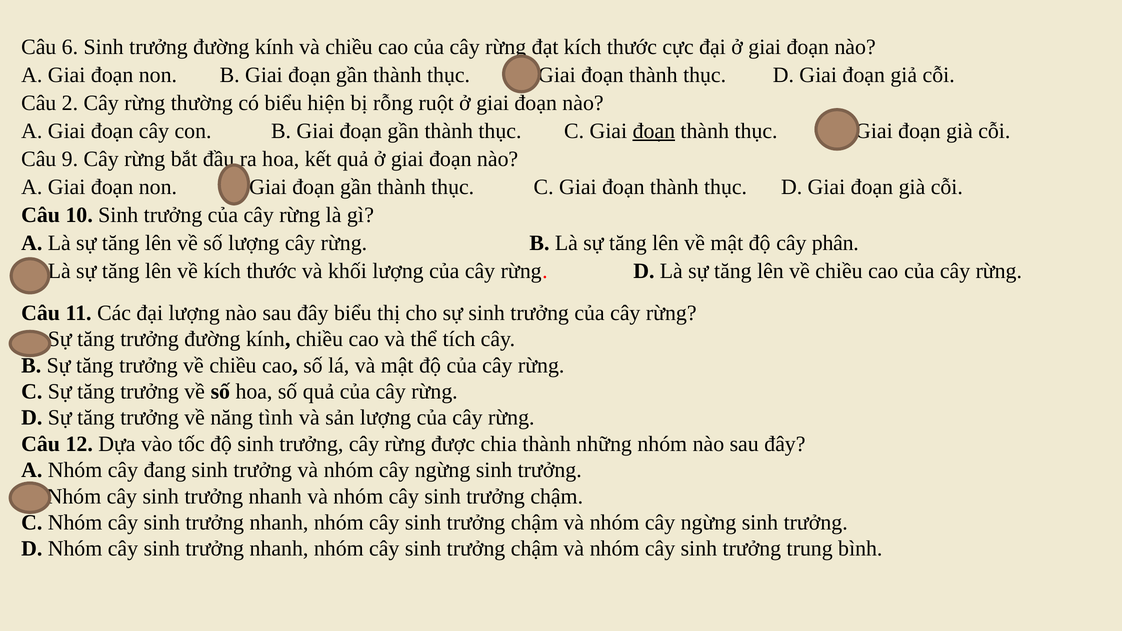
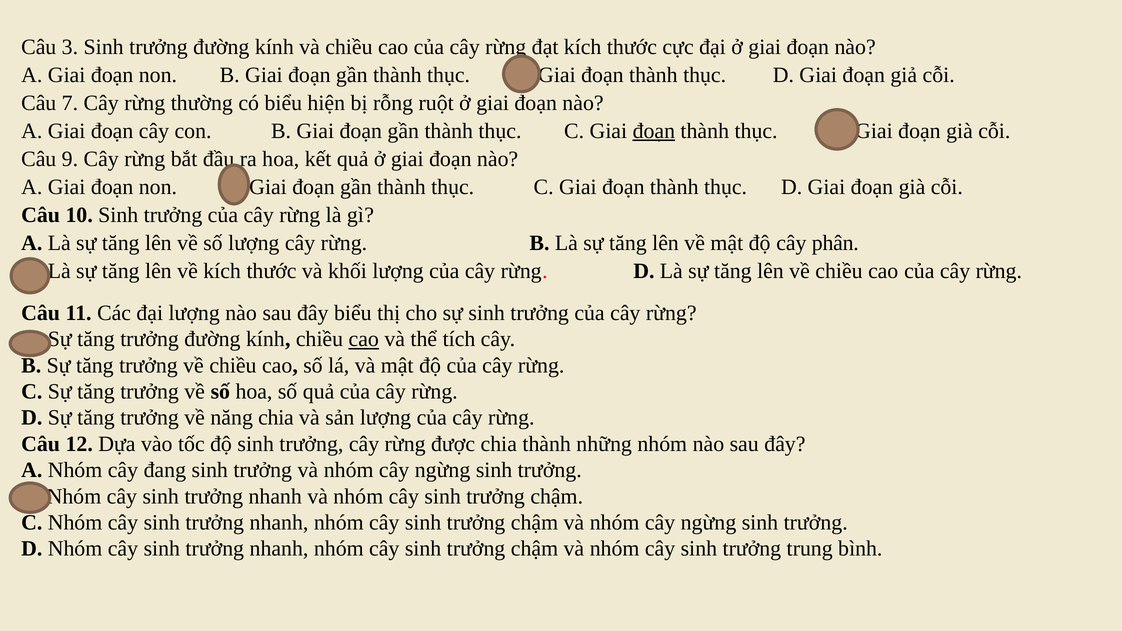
6: 6 -> 3 (70, 47)
2: 2 -> 7 (70, 103)
cao underline: none -> present (364, 339)
năng tình: tình -> chia (276, 418)
